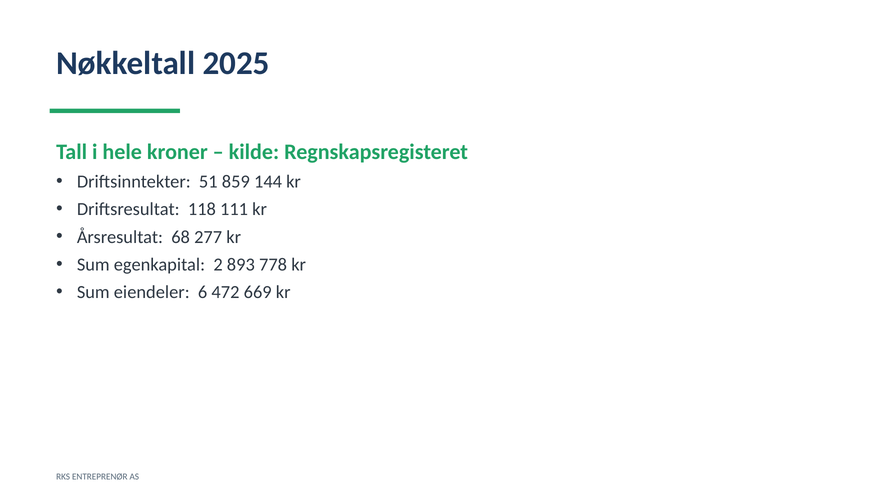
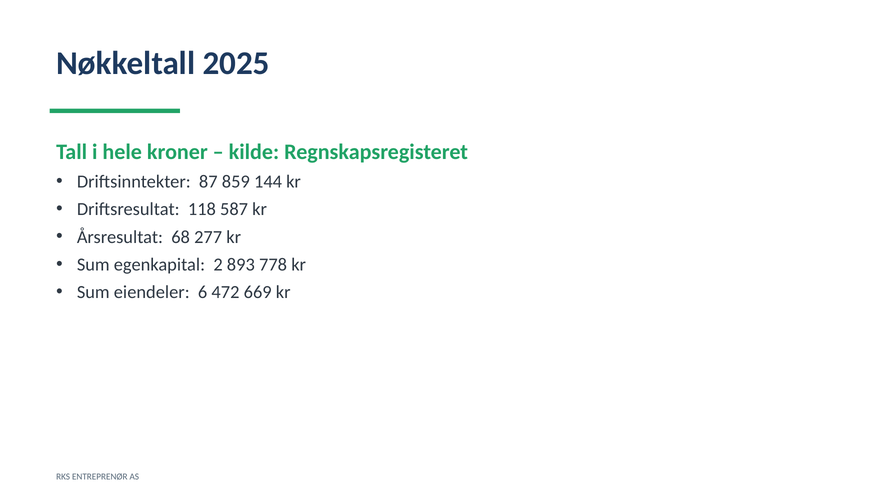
51: 51 -> 87 (208, 182)
111: 111 -> 587 (234, 209)
